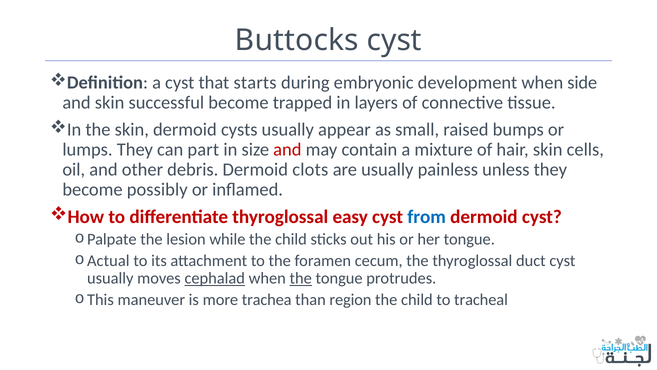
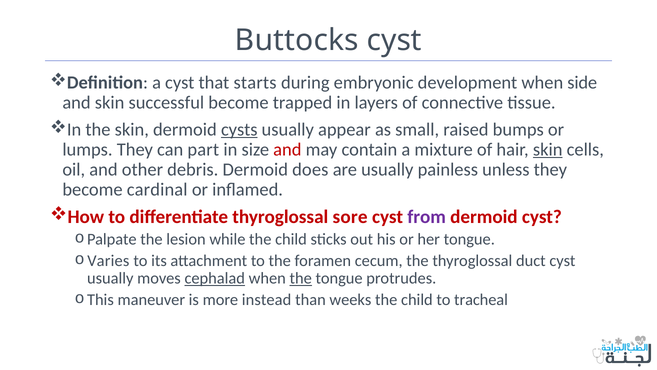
cysts underline: none -> present (239, 129)
skin underline: none -> present (548, 149)
clots: clots -> does (310, 169)
possibly: possibly -> cardinal (157, 189)
easy: easy -> sore (350, 217)
from colour: blue -> purple (427, 217)
Actual: Actual -> Varies (108, 260)
trachea: trachea -> instead (267, 299)
region: region -> weeks (350, 299)
